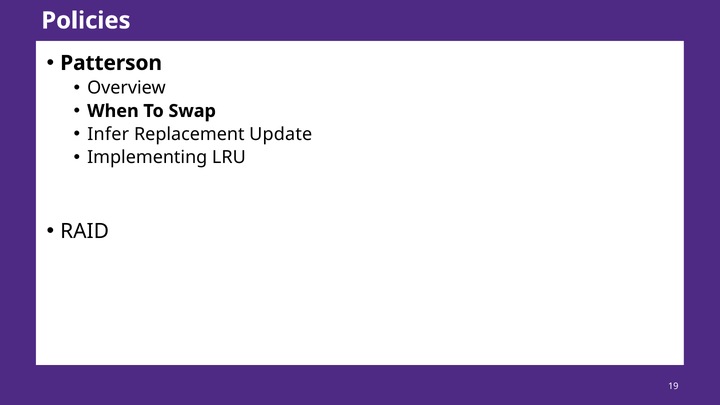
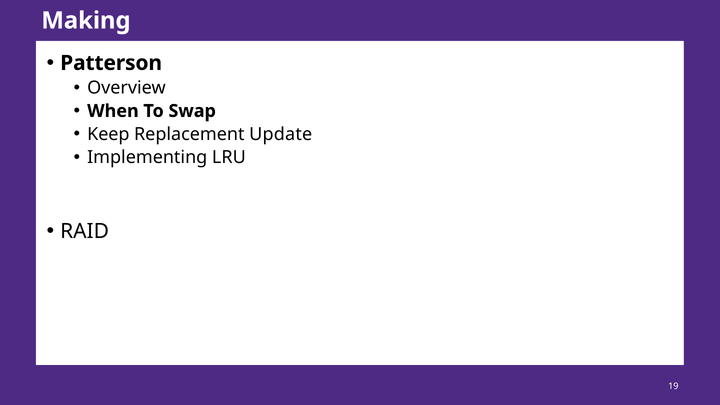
Policies: Policies -> Making (86, 21)
Infer: Infer -> Keep (108, 134)
